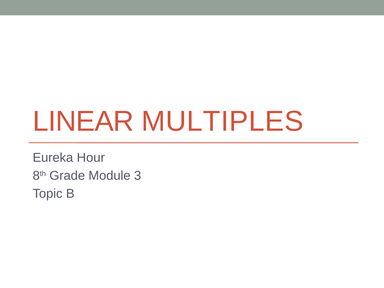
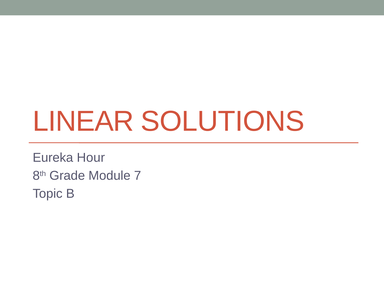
MULTIPLES: MULTIPLES -> SOLUTIONS (223, 121)
3: 3 -> 7 (138, 176)
